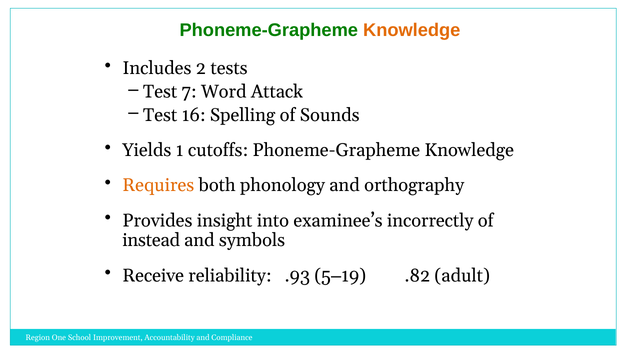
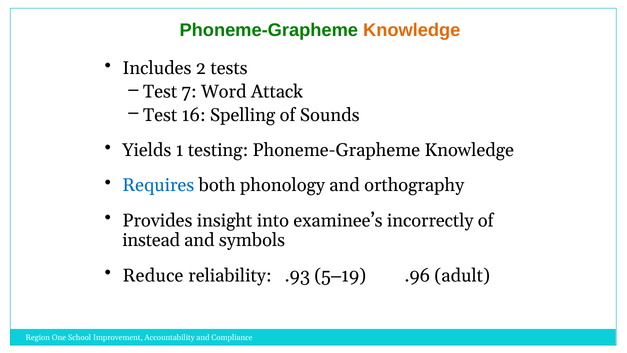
cutoffs: cutoffs -> testing (218, 150)
Requires colour: orange -> blue (158, 185)
Receive: Receive -> Reduce (153, 275)
.82: .82 -> .96 (417, 275)
